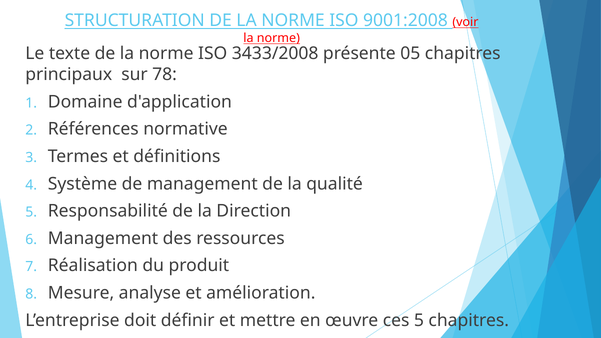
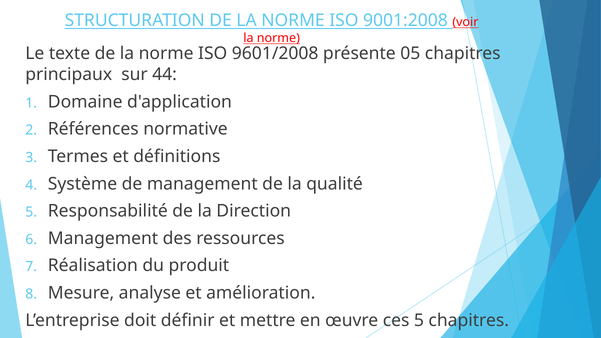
3433/2008: 3433/2008 -> 9601/2008 (275, 54)
78: 78 -> 44 (165, 75)
